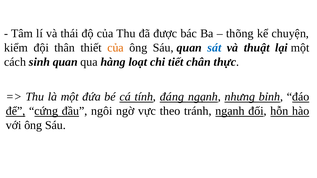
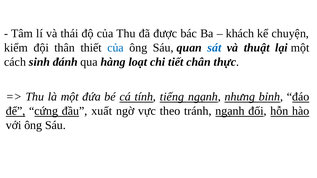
thõng: thõng -> khách (240, 34)
của colour: orange -> blue (116, 48)
sinh quan: quan -> đánh (65, 62)
đáng: đáng -> tiếng (172, 97)
ngôi: ngôi -> xuất (102, 111)
